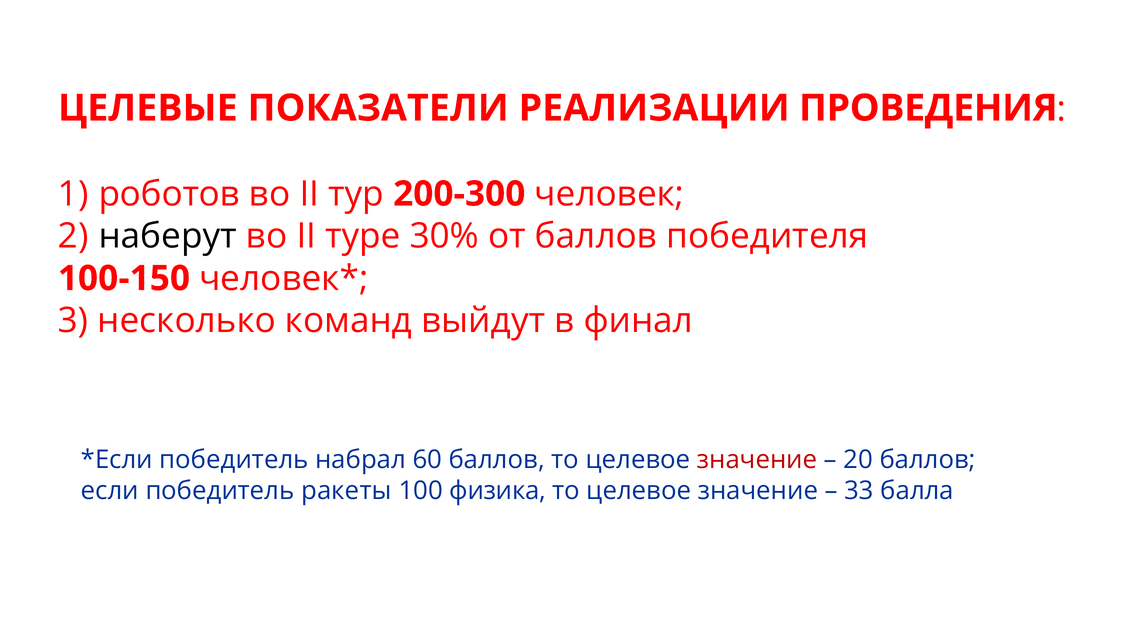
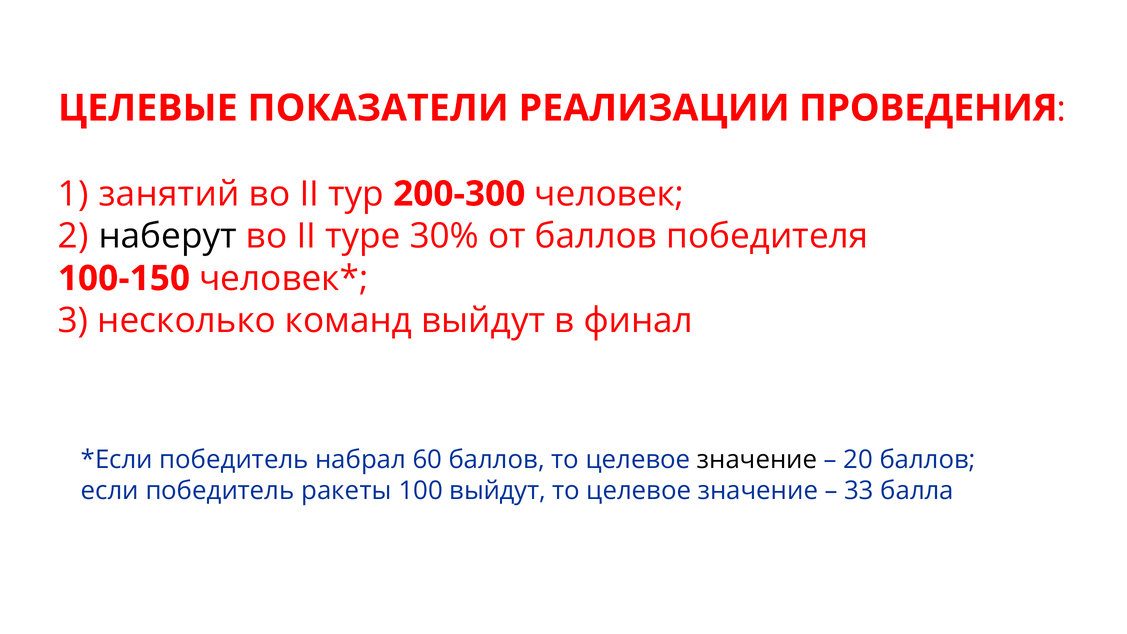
роботов: роботов -> занятий (169, 194)
значение colour: red -> black (757, 459)
100 физика: физика -> выйдут (498, 490)
